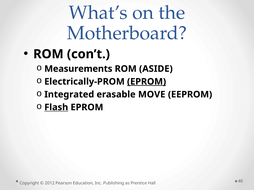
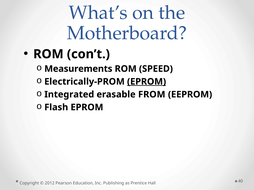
ASIDE: ASIDE -> SPEED (156, 69)
MOVE: MOVE -> FROM (152, 95)
Flash underline: present -> none (56, 108)
